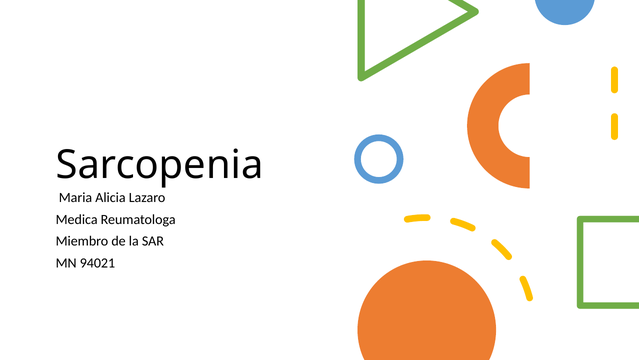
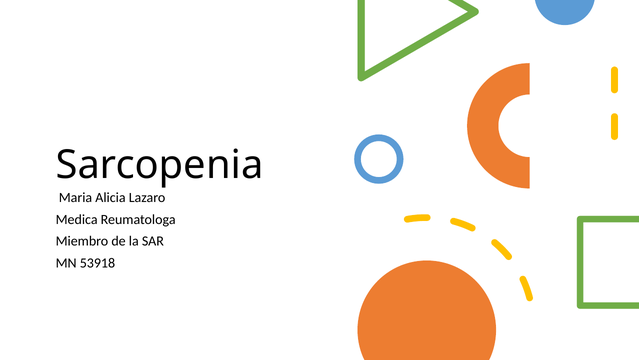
94021: 94021 -> 53918 (97, 263)
